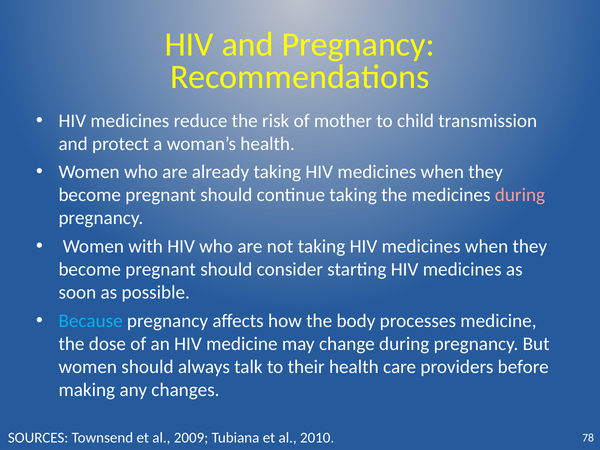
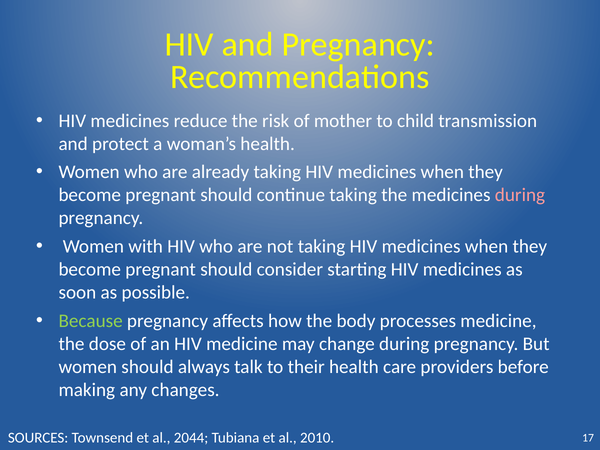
Because colour: light blue -> light green (91, 321)
2009: 2009 -> 2044 (191, 438)
78: 78 -> 17 (588, 438)
